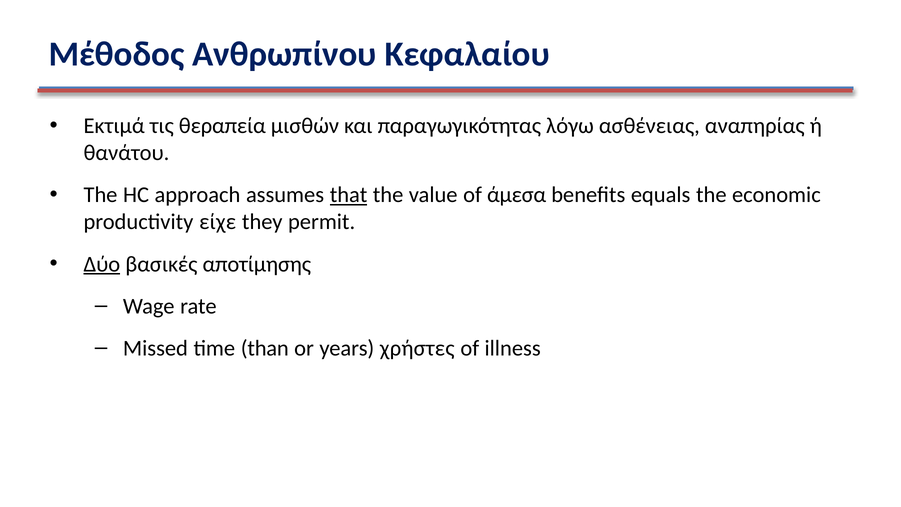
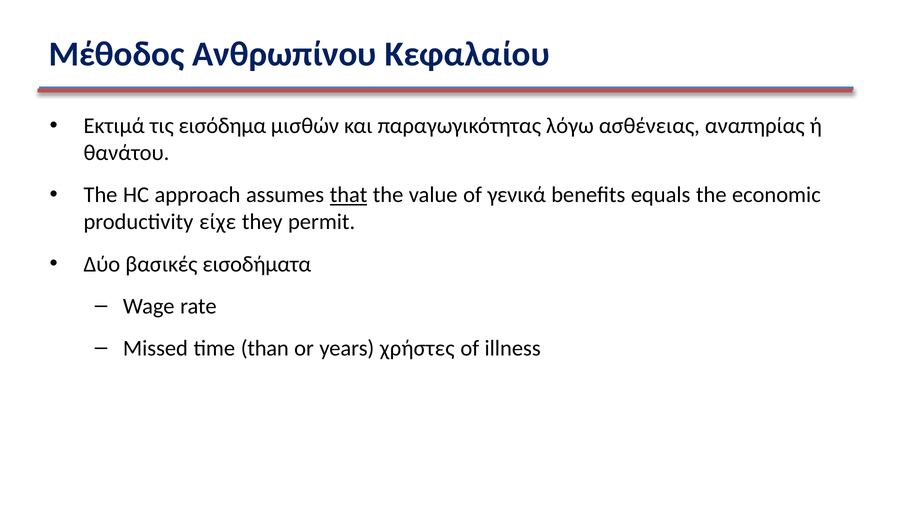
θεραπεία: θεραπεία -> εισόδημα (222, 126)
άμεσα: άμεσα -> γενικά (517, 195)
Δύο underline: present -> none (102, 264)
αποτίμησης: αποτίμησης -> εισοδήματα (257, 264)
